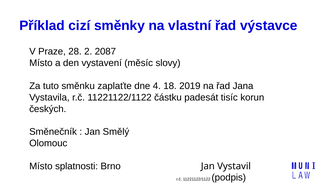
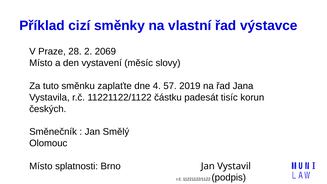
2087: 2087 -> 2069 (105, 52)
18: 18 -> 57 (170, 86)
